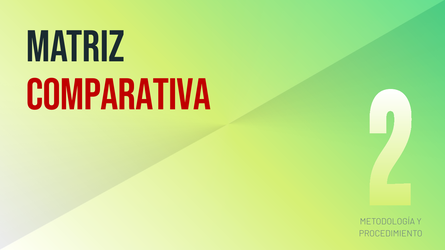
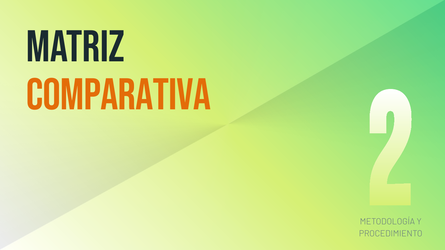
comparativa colour: red -> orange (119, 95)
